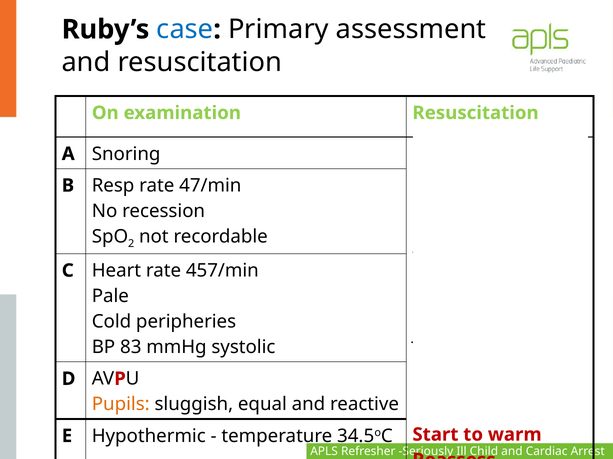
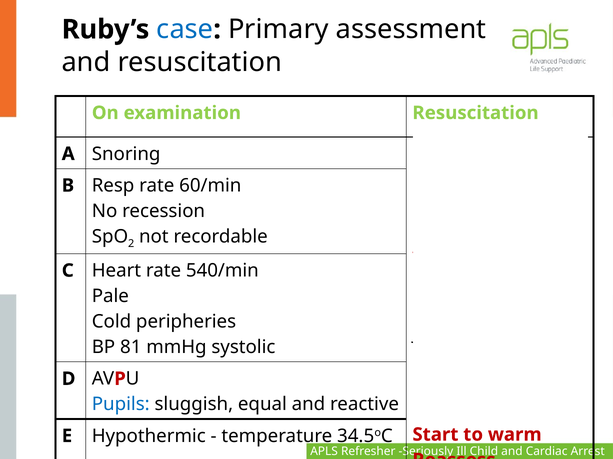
47/min: 47/min -> 60/min (210, 186)
457/min: 457/min -> 540/min (222, 271)
83: 83 -> 81 (131, 348)
Pupils colour: orange -> blue (121, 405)
